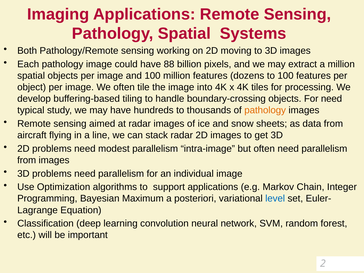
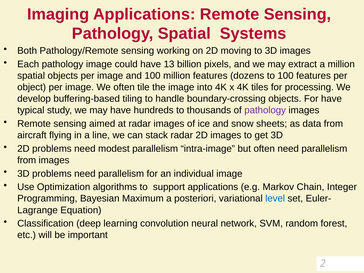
88: 88 -> 13 (169, 64)
For need: need -> have (331, 99)
pathology colour: orange -> purple (265, 110)
